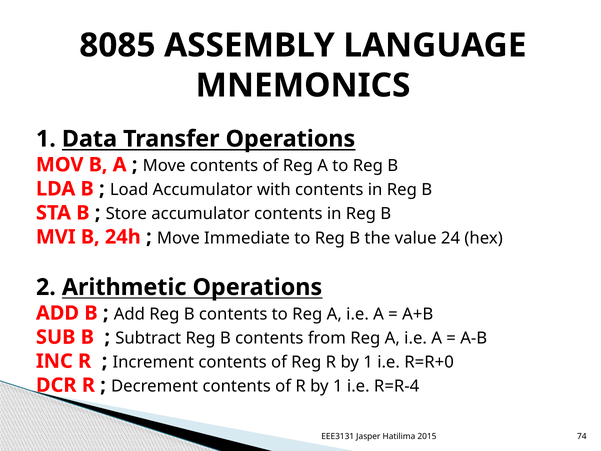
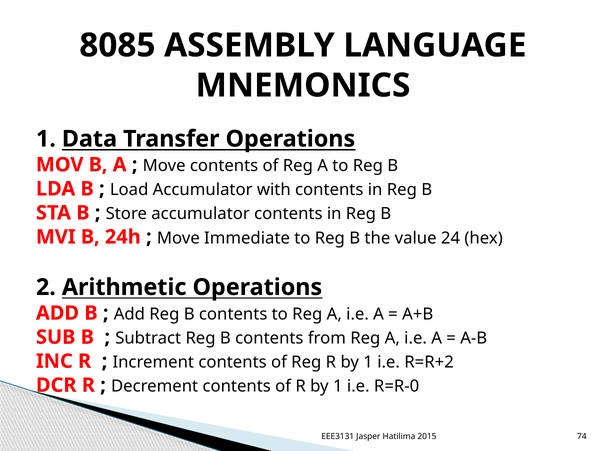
R=R+0: R=R+0 -> R=R+2 (429, 362)
R=R-4: R=R-4 -> R=R-0 (397, 386)
